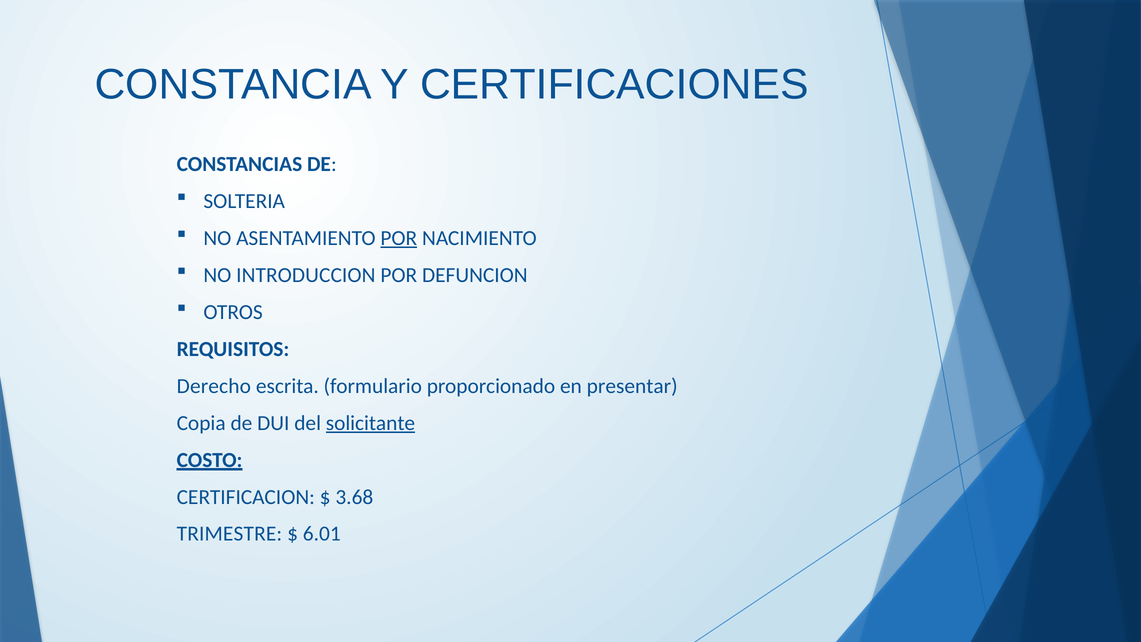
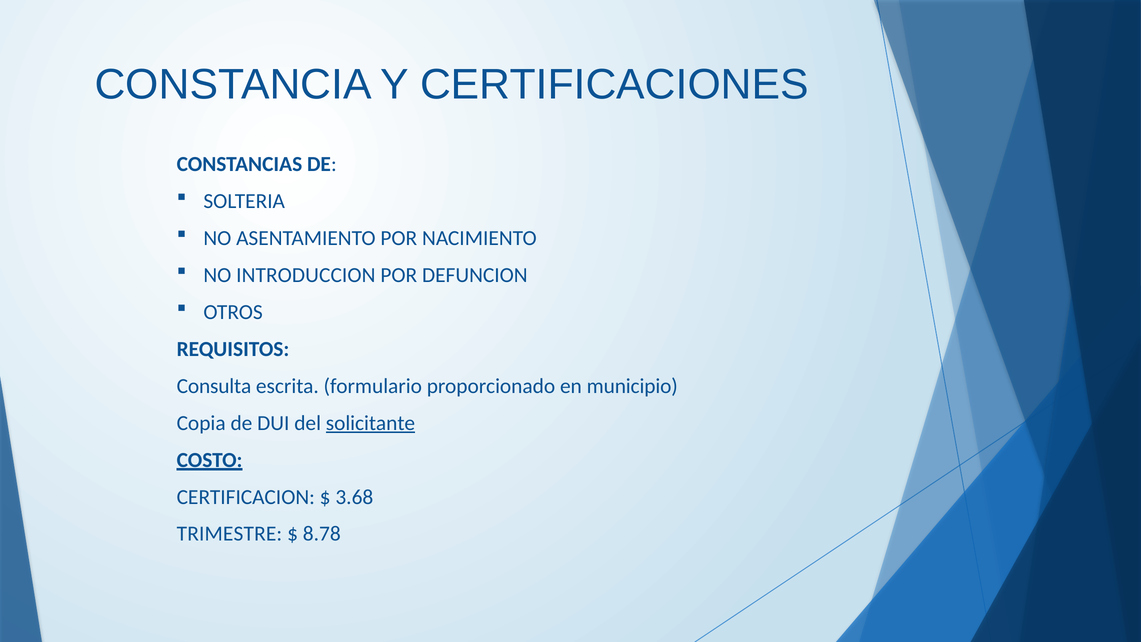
POR underline: present -> none (399, 238)
Derecho: Derecho -> Consulta (214, 386)
presentar: presentar -> municipio (632, 386)
6.01: 6.01 -> 8.78 (322, 534)
